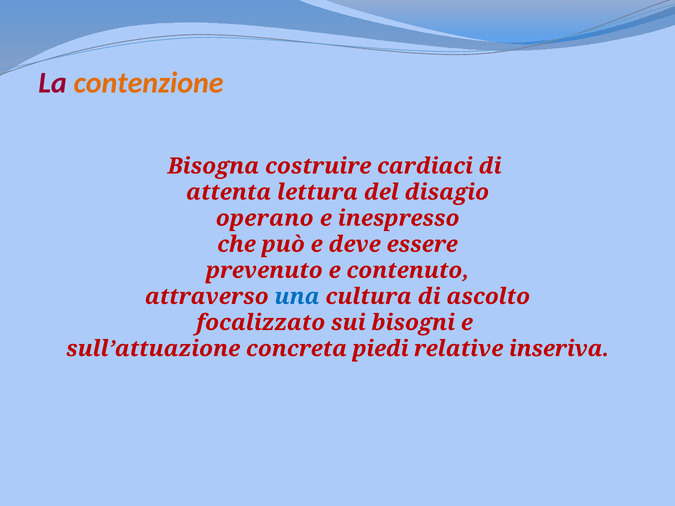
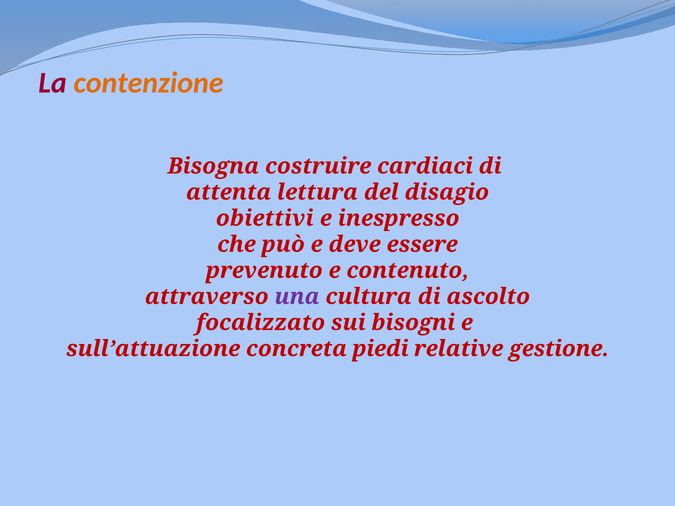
operano: operano -> obiettivi (265, 218)
una colour: blue -> purple (297, 297)
inseriva: inseriva -> gestione (559, 349)
